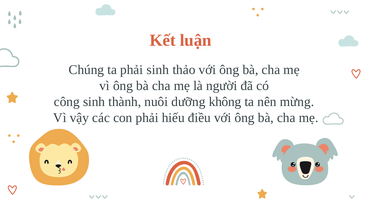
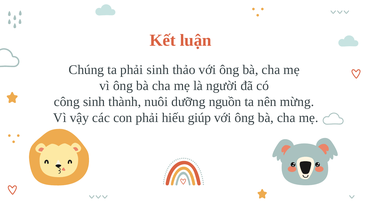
không: không -> nguồn (225, 101)
điều: điều -> giúp (199, 117)
